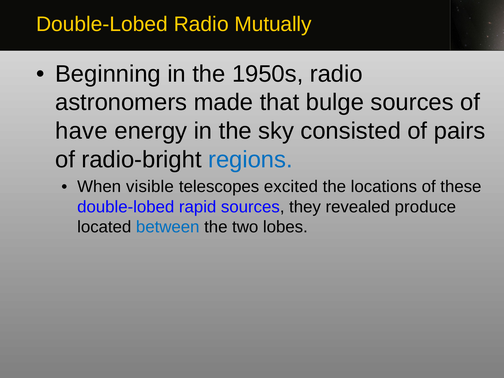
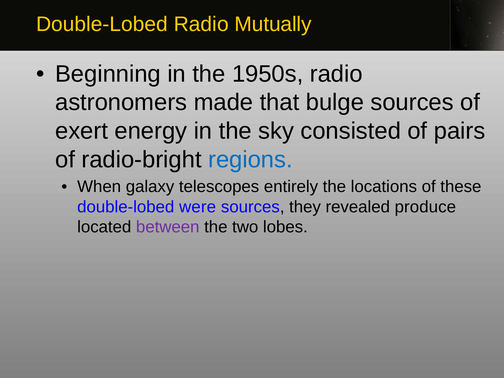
have: have -> exert (82, 131)
visible: visible -> galaxy (150, 187)
excited: excited -> entirely (291, 187)
rapid: rapid -> were (198, 207)
between colour: blue -> purple (168, 227)
